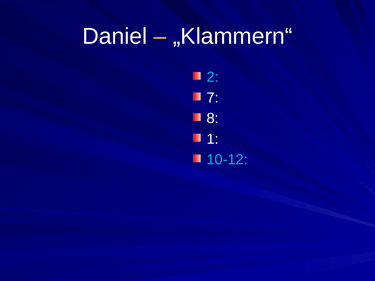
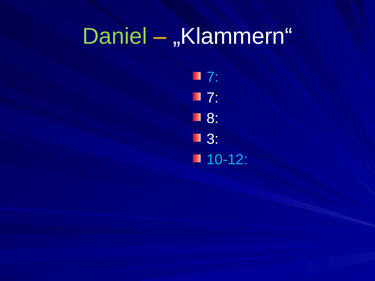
Daniel colour: white -> light green (115, 36)
2: 2 -> 7 (213, 77)
1: 1 -> 3 (213, 139)
